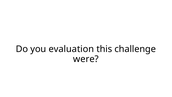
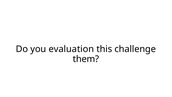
were: were -> them (86, 59)
